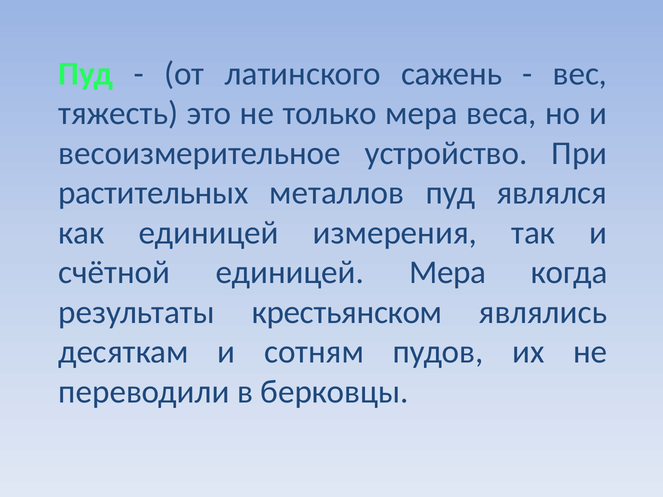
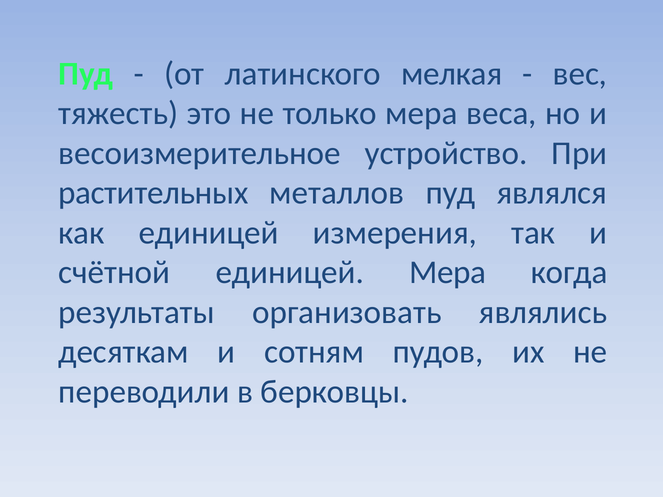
сажень: сажень -> мелкая (452, 74)
крестьянском: крестьянском -> организовать (347, 312)
